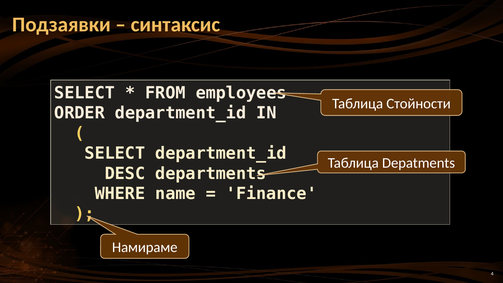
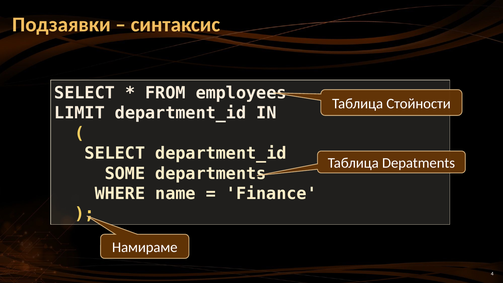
ORDER: ORDER -> LIMIT (80, 113)
DESC: DESC -> SOME (125, 174)
